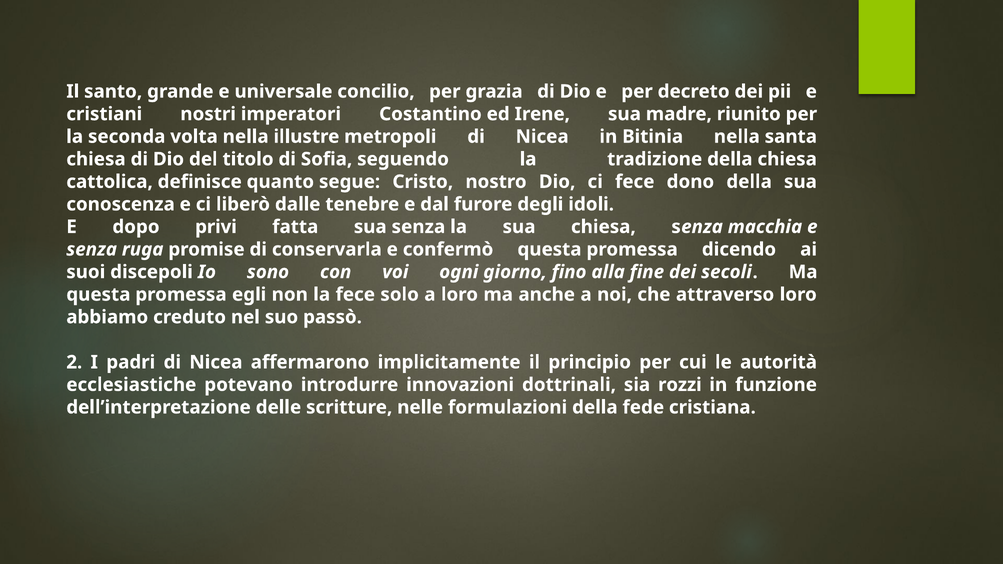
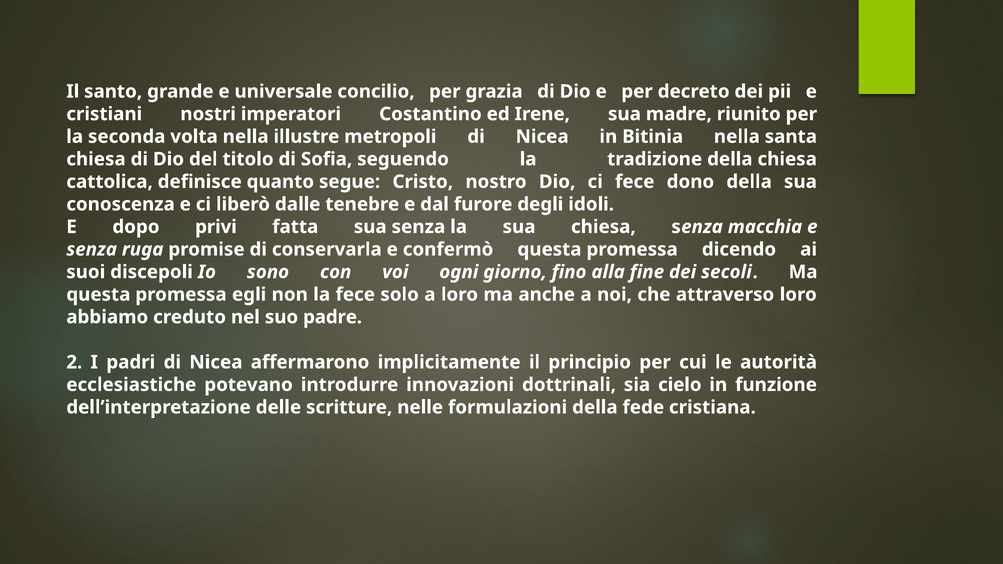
passò: passò -> padre (333, 317)
rozzi: rozzi -> cielo (680, 385)
